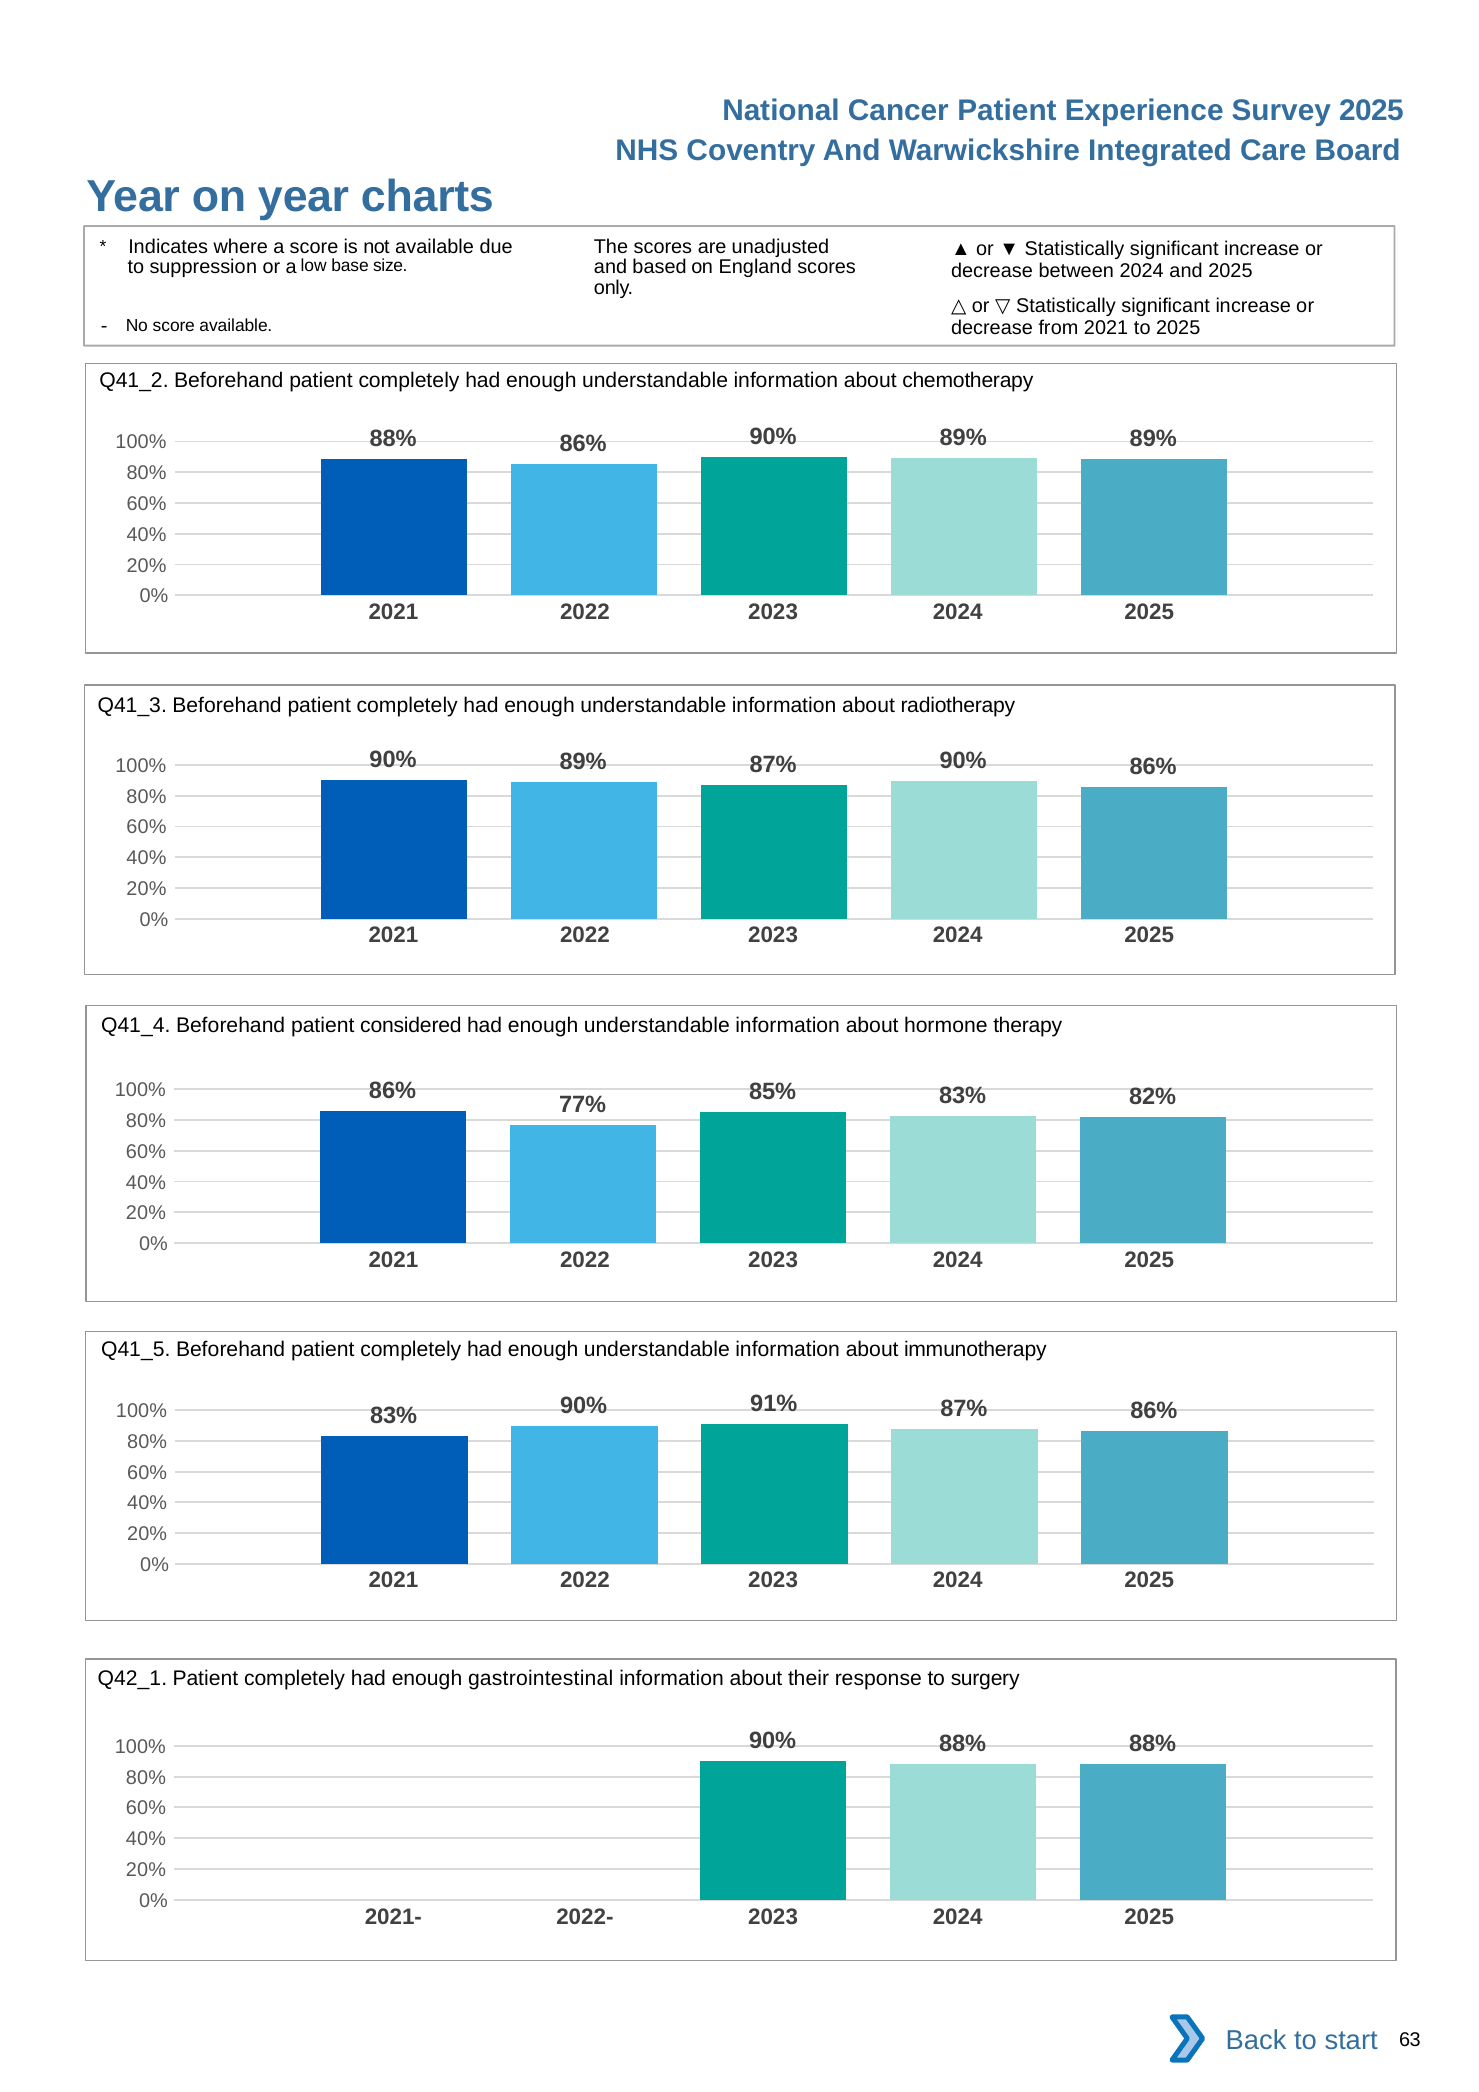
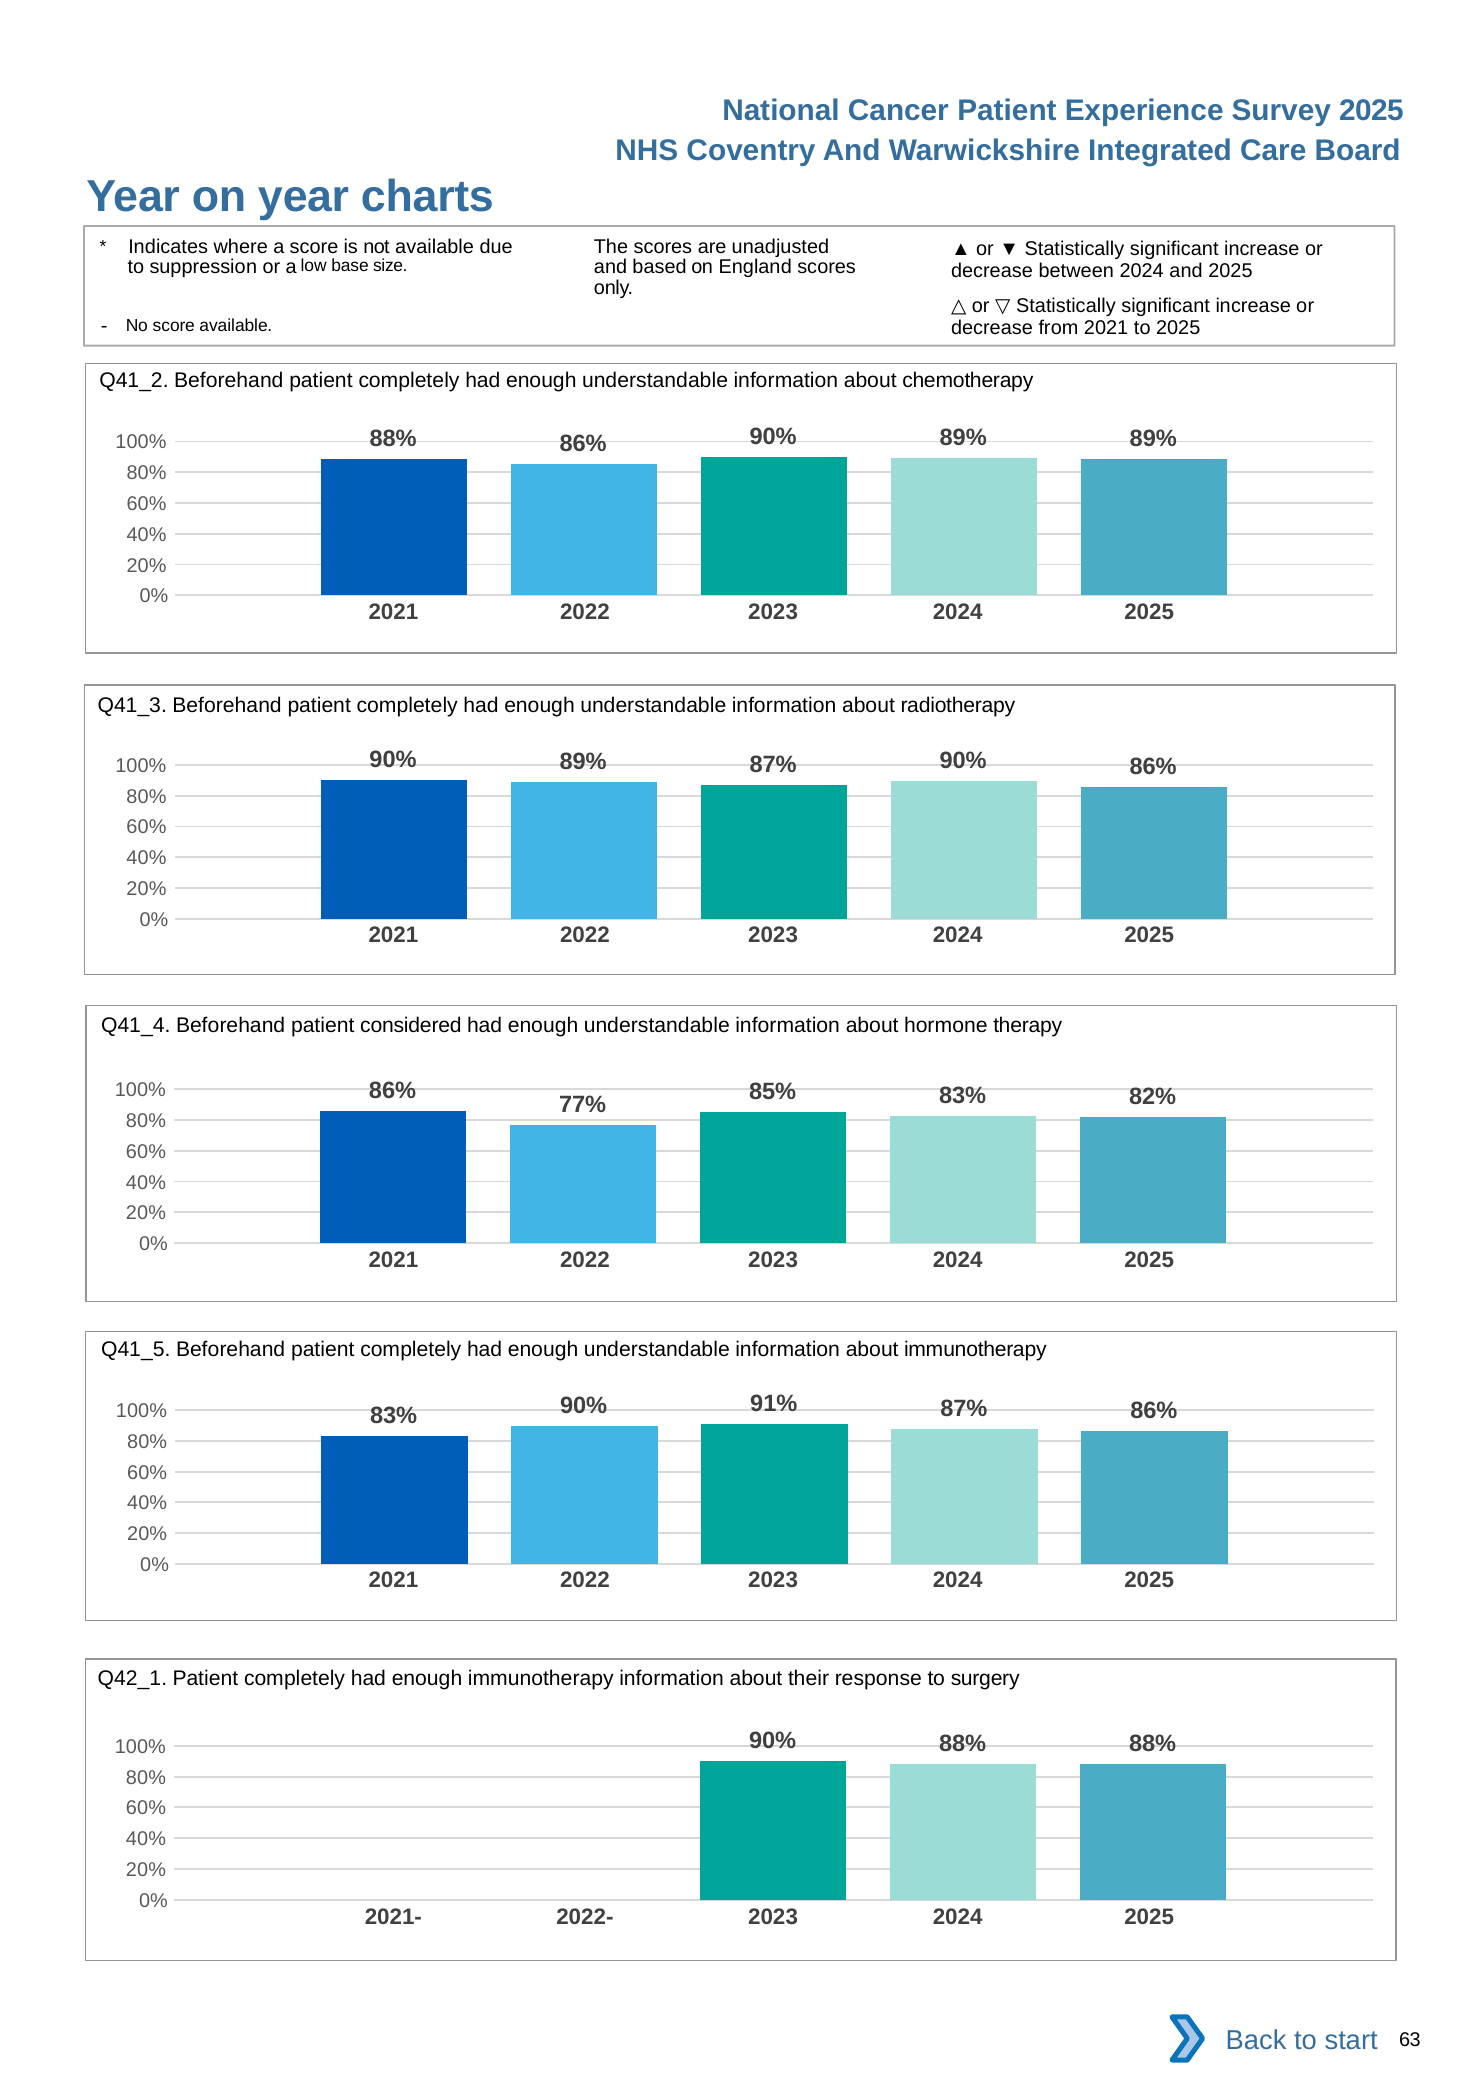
enough gastrointestinal: gastrointestinal -> immunotherapy (541, 1679)
